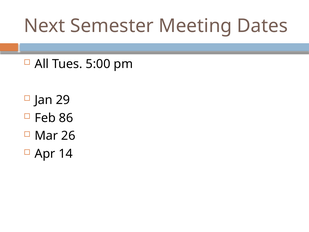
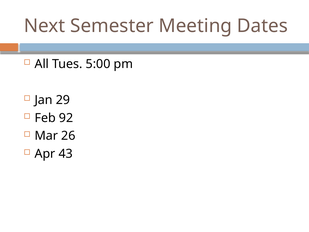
86: 86 -> 92 (66, 118)
14: 14 -> 43 (66, 154)
